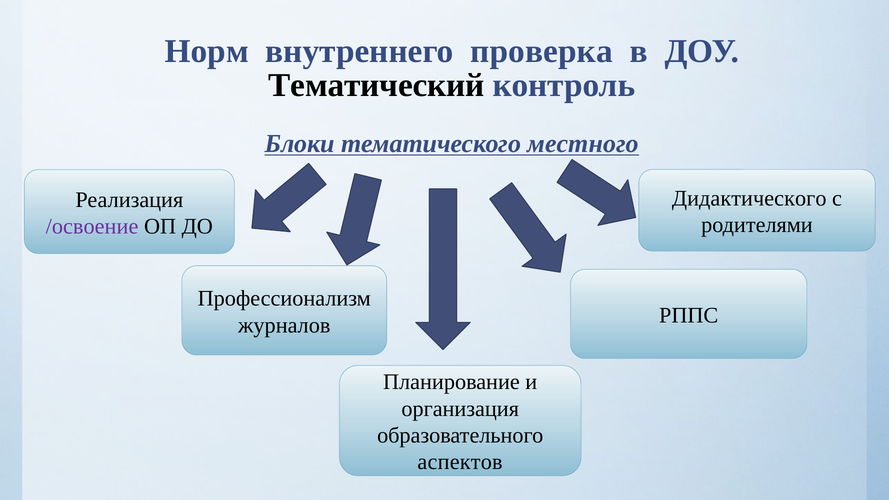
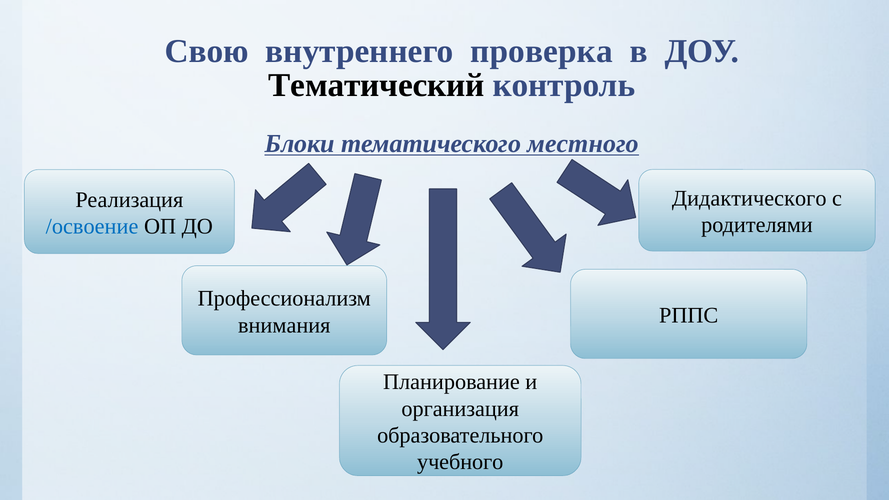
Норм: Норм -> Свою (207, 51)
/освоение colour: purple -> blue (92, 227)
журналов: журналов -> внимания (284, 325)
аспектов: аспектов -> учебного (460, 462)
